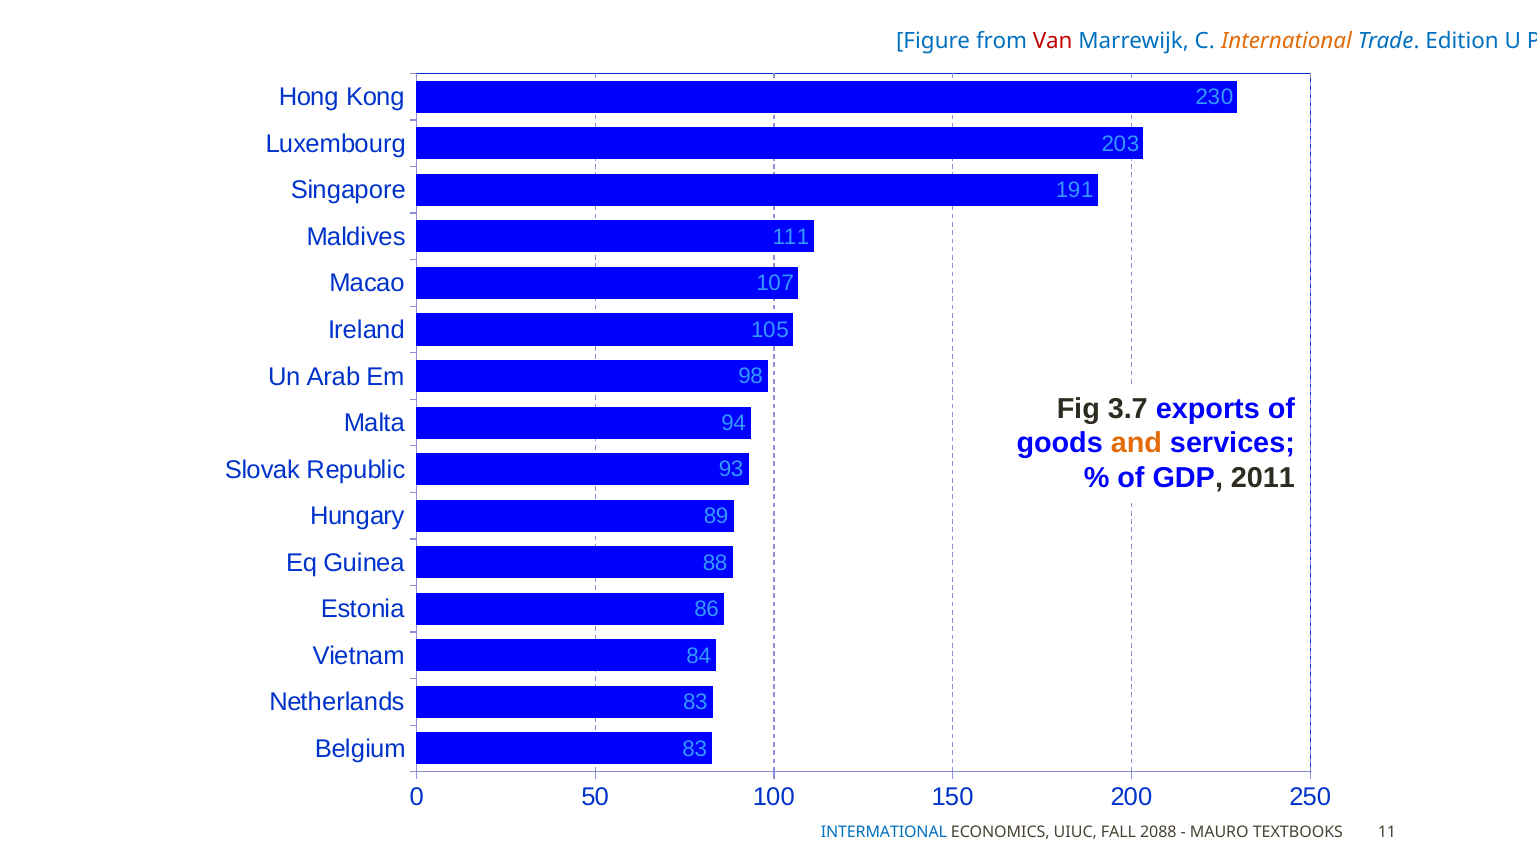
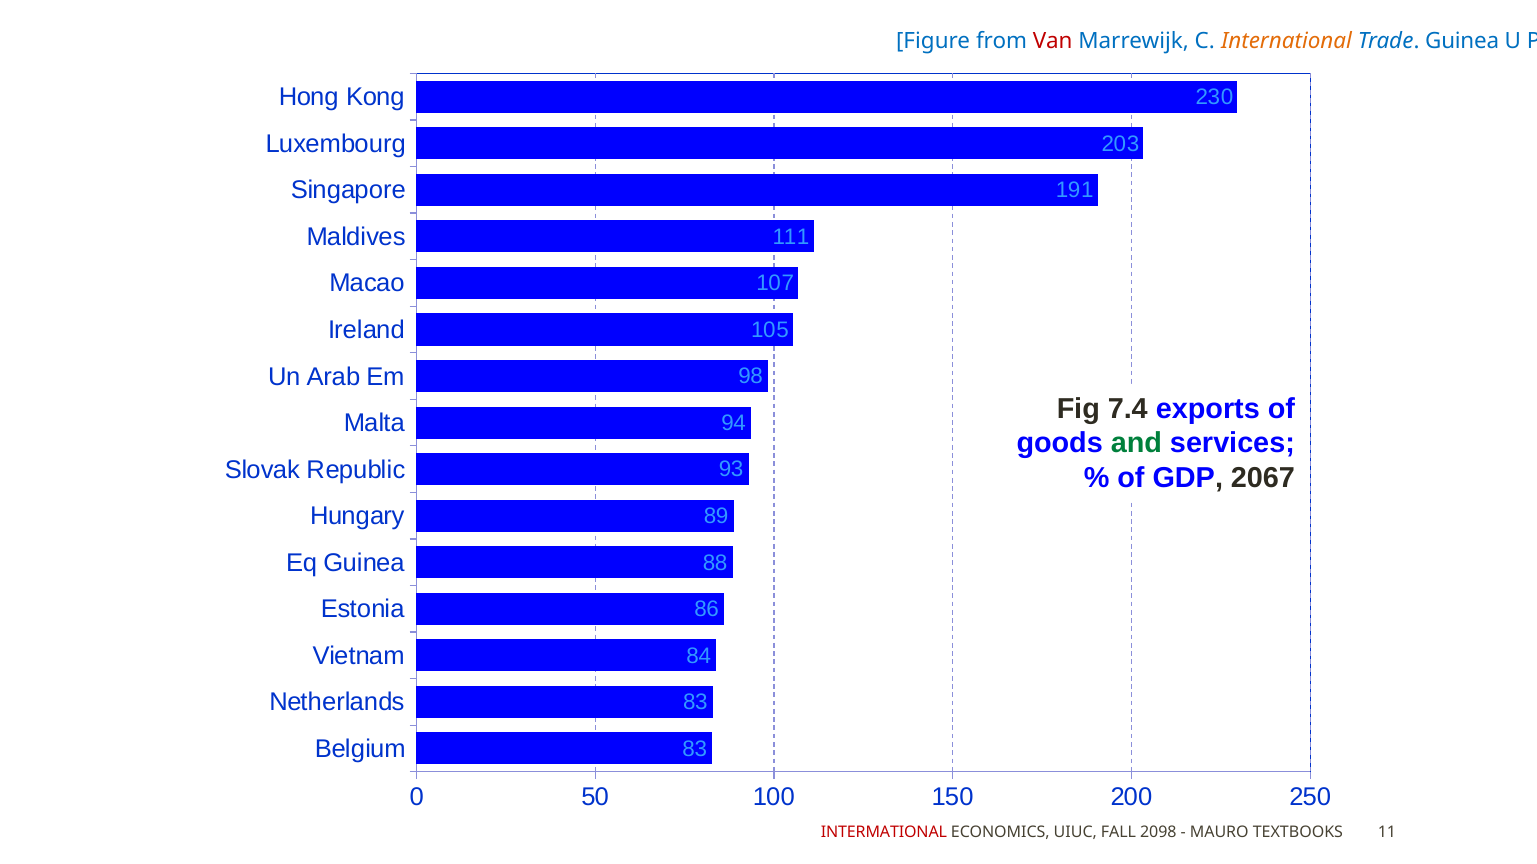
Trade Edition: Edition -> Guinea (1462, 41)
3.7: 3.7 -> 7.4 (1128, 409)
and colour: orange -> green (1136, 444)
2011: 2011 -> 2067 (1263, 478)
INTERMATIONAL colour: blue -> red (884, 833)
2088: 2088 -> 2098 (1158, 833)
